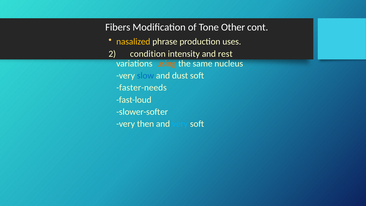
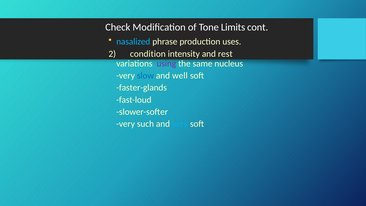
Fibers: Fibers -> Check (118, 27)
Other: Other -> Limits (233, 27)
nasalized colour: yellow -> light blue (133, 42)
using colour: orange -> purple (166, 64)
dust: dust -> well (180, 76)
faster-needs: faster-needs -> faster-glands (142, 88)
then: then -> such (145, 124)
